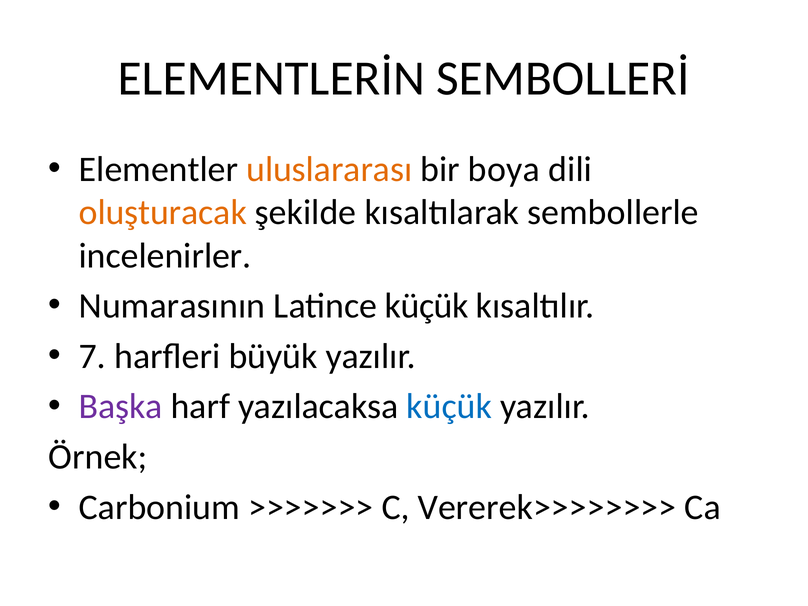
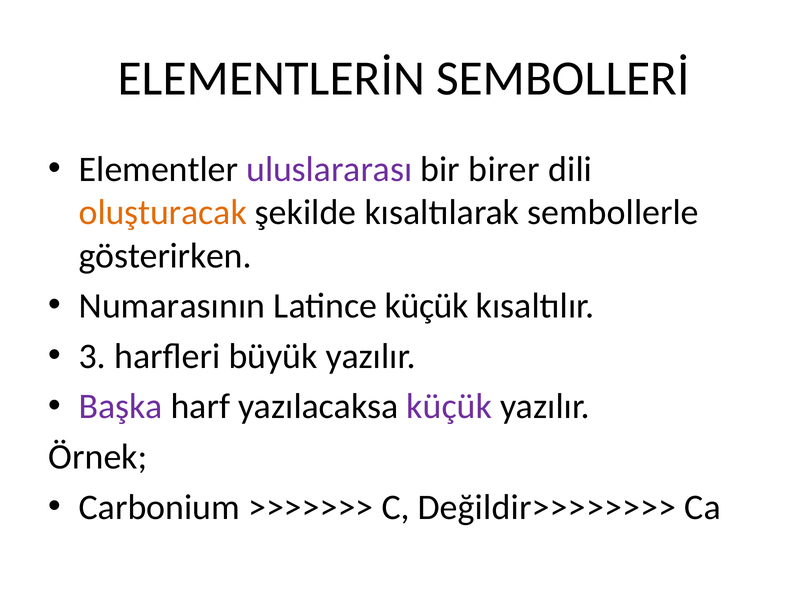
uluslararası colour: orange -> purple (329, 170)
boya: boya -> birer (504, 170)
incelenirler: incelenirler -> gösterirken (165, 256)
7: 7 -> 3 (92, 356)
küçük colour: blue -> purple (449, 407)
Vererek>>>>>>>>: Vererek>>>>>>>> -> Değildir>>>>>>>> (547, 507)
